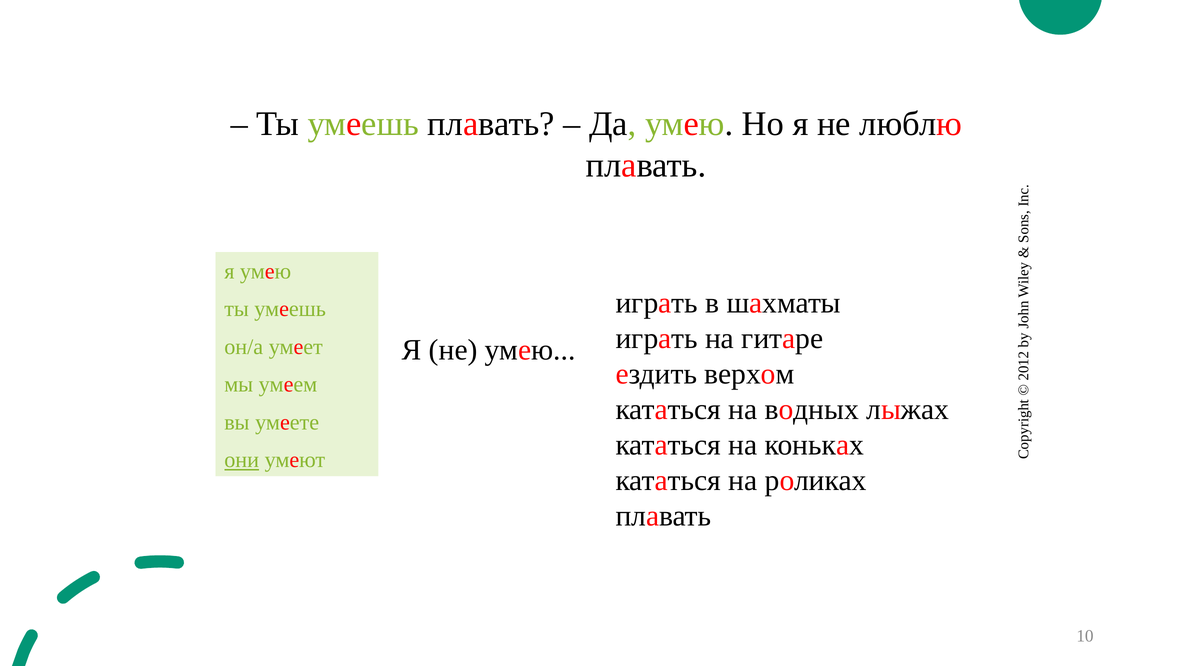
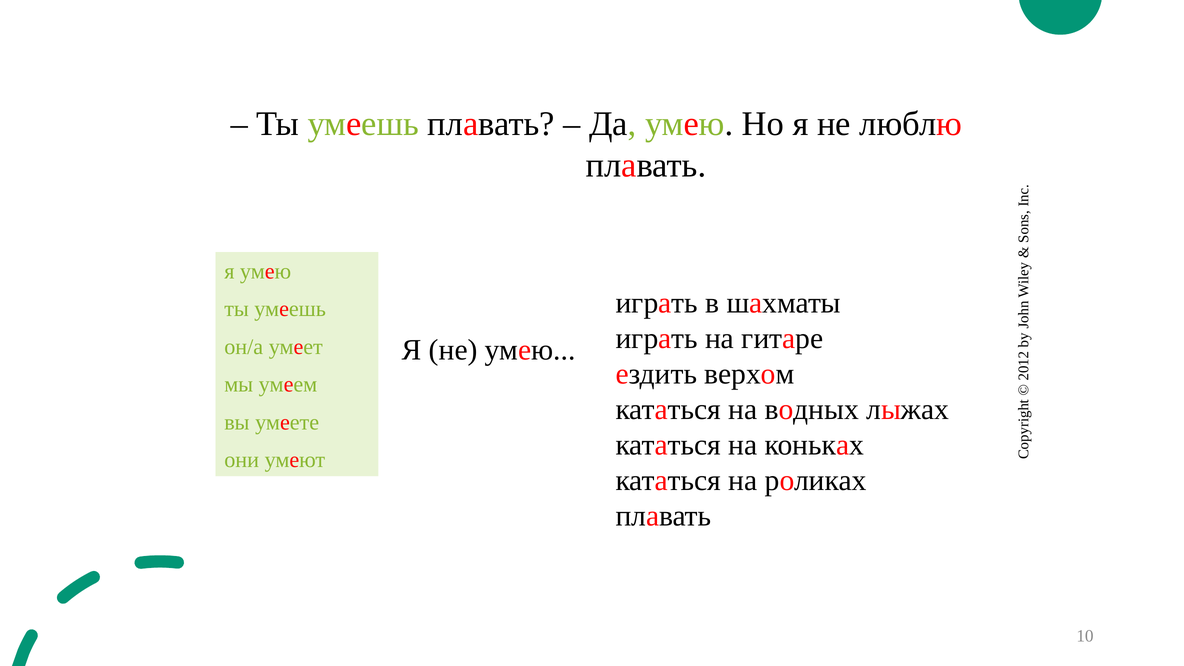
они underline: present -> none (242, 460)
